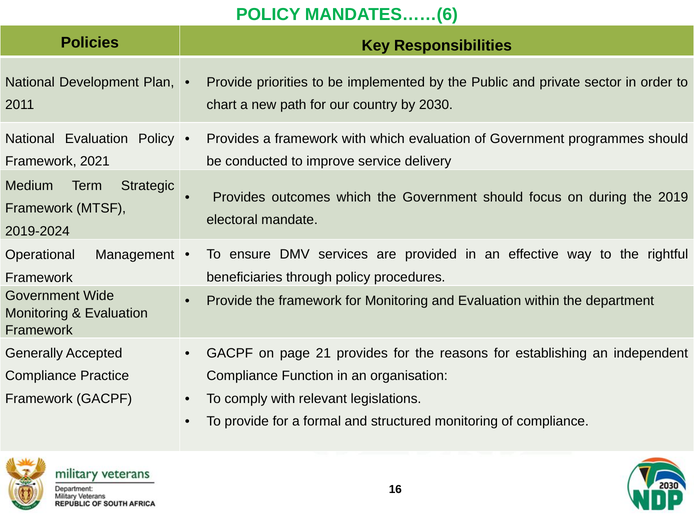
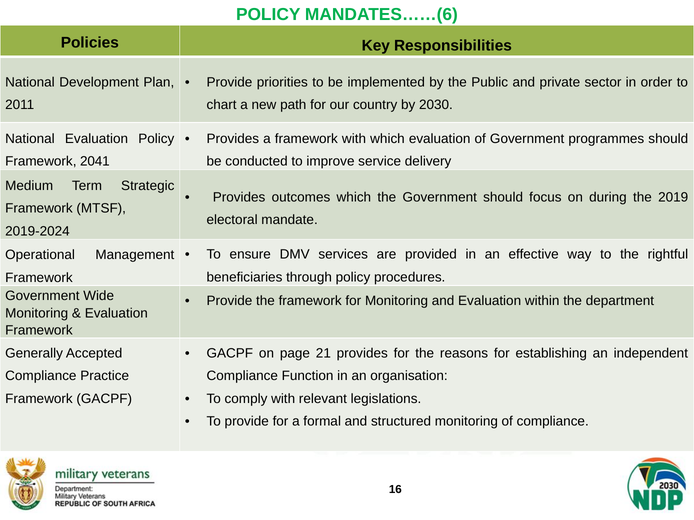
2021: 2021 -> 2041 (95, 162)
